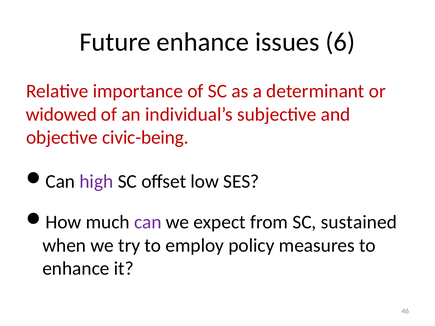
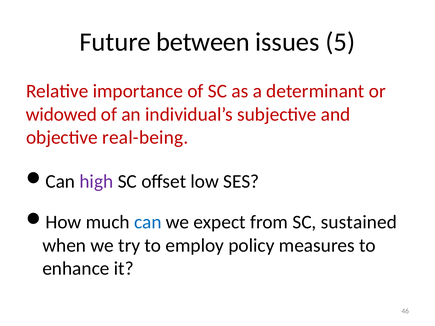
Future enhance: enhance -> between (203, 42)
6: 6 -> 5 (340, 42)
civic-being: civic-being -> real-being (145, 138)
can colour: purple -> blue (148, 222)
